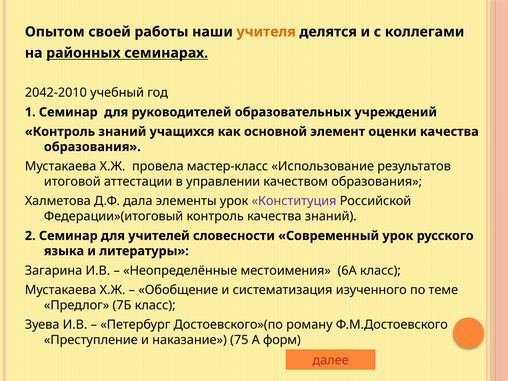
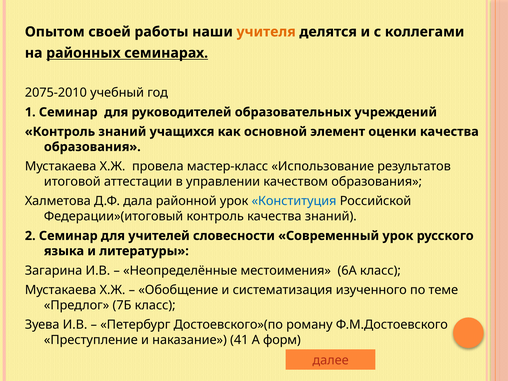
2042-2010: 2042-2010 -> 2075-2010 (56, 93)
элементы: элементы -> районной (186, 201)
Конституция colour: purple -> blue (294, 201)
75: 75 -> 41 (239, 340)
